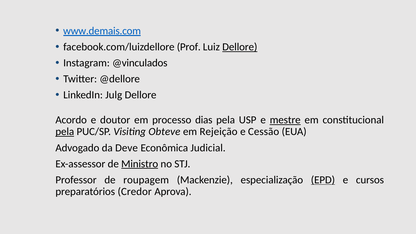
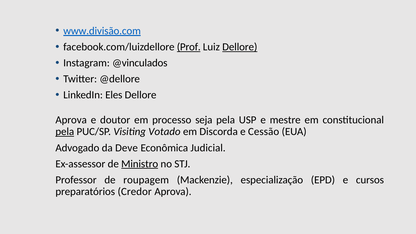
www.demais.com: www.demais.com -> www.divisão.com (102, 31)
Prof underline: none -> present (189, 47)
Julg: Julg -> Eles (114, 95)
Acordo: Acordo -> Aprova (71, 120)
dias: dias -> seja (204, 120)
mestre underline: present -> none (285, 120)
Obteve: Obteve -> Votado (164, 132)
Rejeição: Rejeição -> Discorda (219, 132)
EPD underline: present -> none (323, 180)
